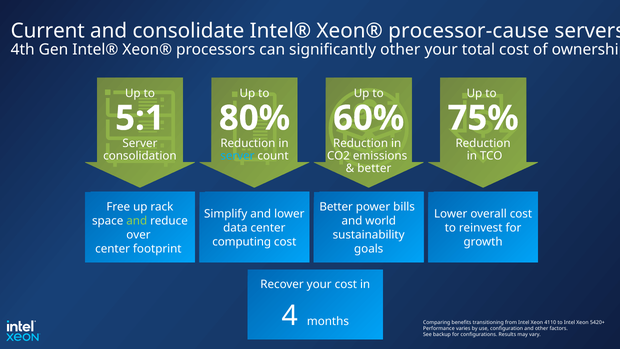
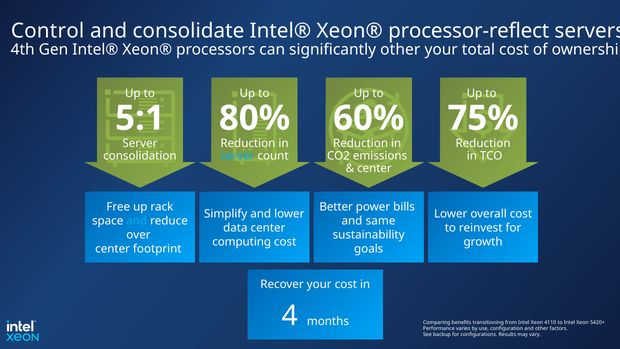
Current: Current -> Control (48, 31)
processor-cause: processor-cause -> processor-reflect (469, 31)
better: better -> center (374, 169)
and colour: light green -> light blue (137, 221)
world: world -> same (381, 221)
